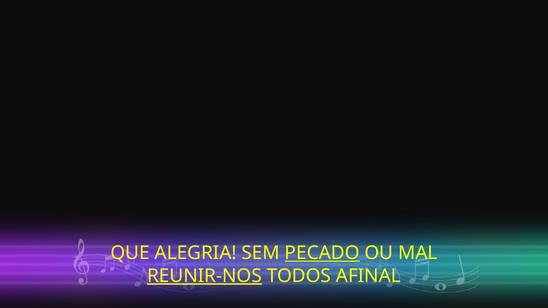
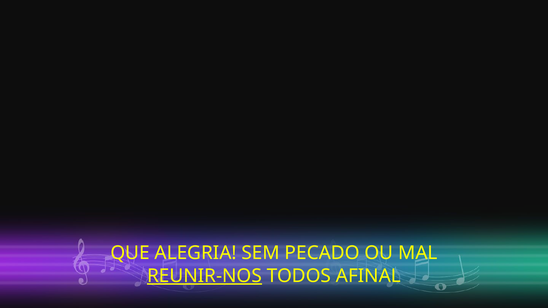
PECADO underline: present -> none (322, 253)
